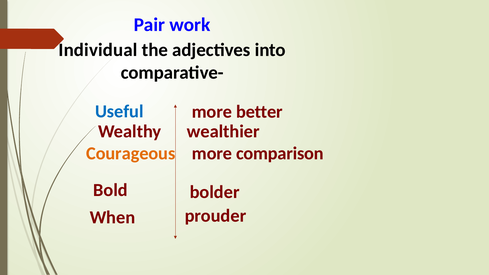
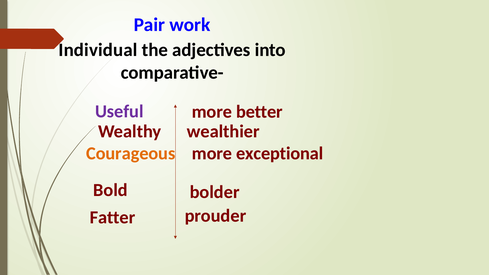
Useful colour: blue -> purple (119, 112)
comparison: comparison -> exceptional (280, 153)
When: When -> Fatter (112, 218)
